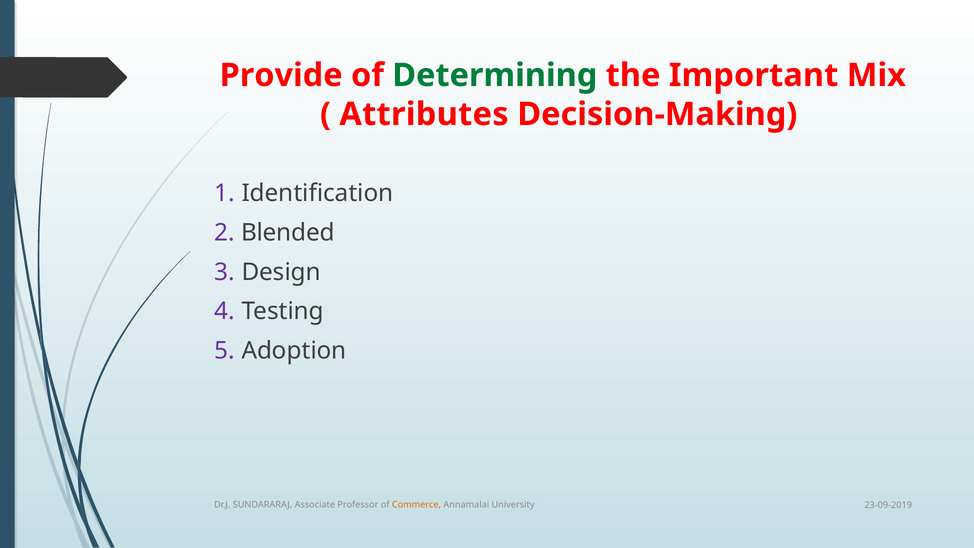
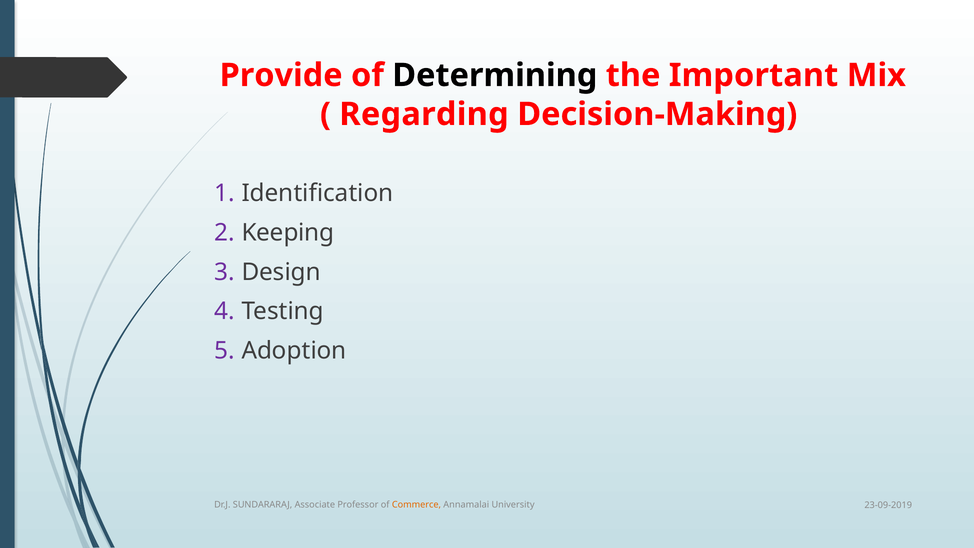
Determining colour: green -> black (495, 75)
Attributes: Attributes -> Regarding (424, 114)
Blended: Blended -> Keeping (288, 233)
